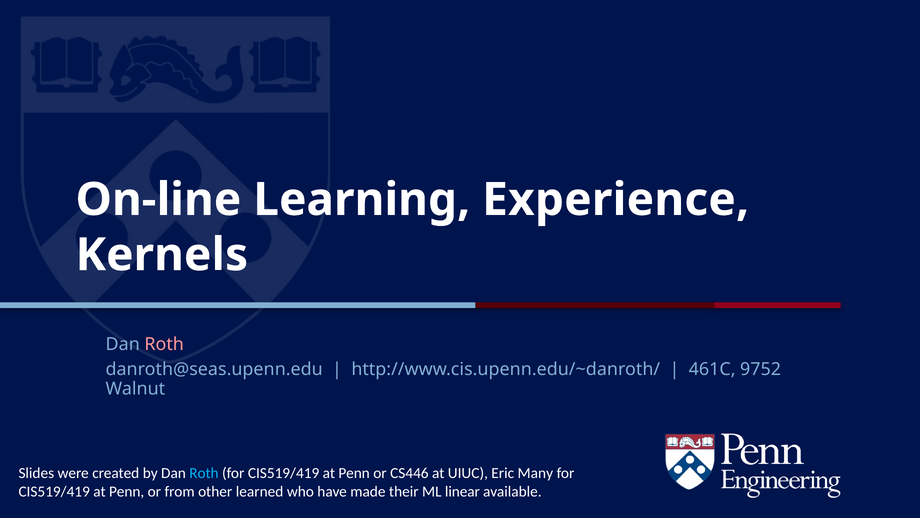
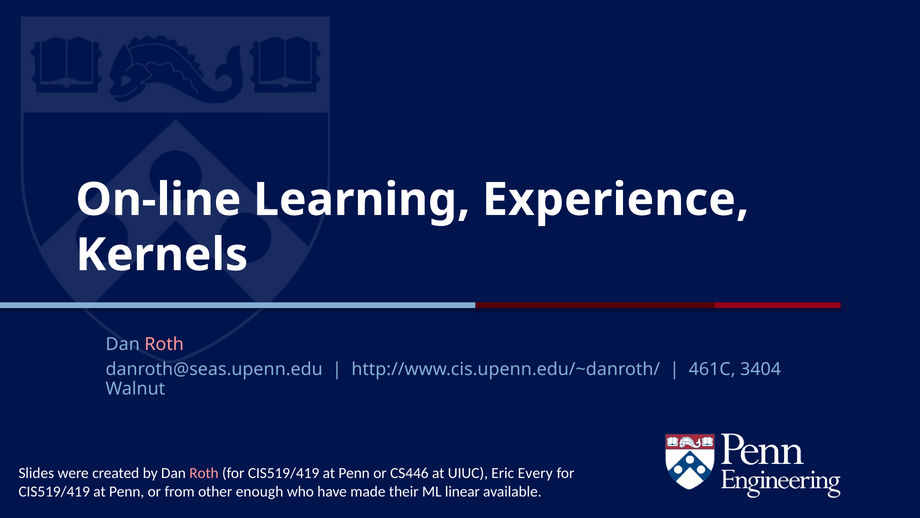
9752: 9752 -> 3404 (761, 369)
Roth colour: light blue -> pink (204, 473)
Many: Many -> Every (535, 473)
learned: learned -> enough (260, 491)
